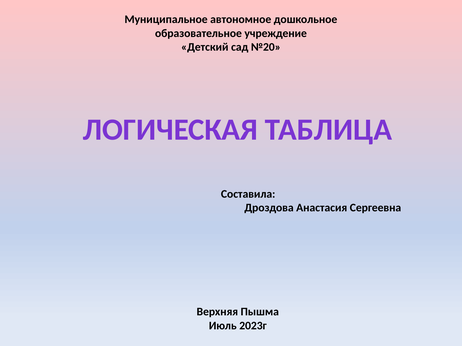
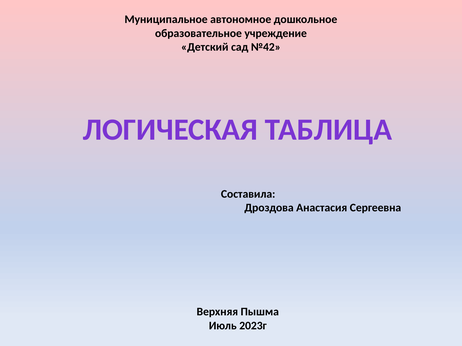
№20: №20 -> №42 (266, 47)
